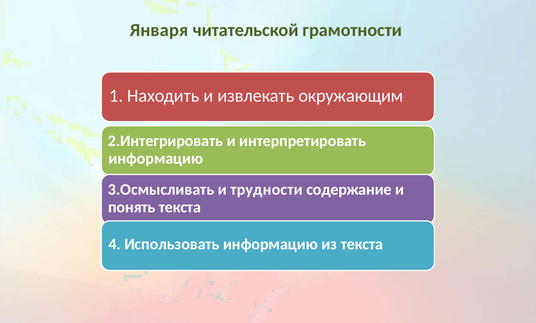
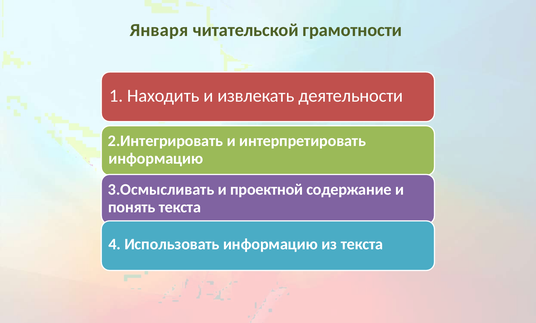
окружающим: окружающим -> деятельности (351, 96)
трудности: трудности -> проектной (267, 190)
